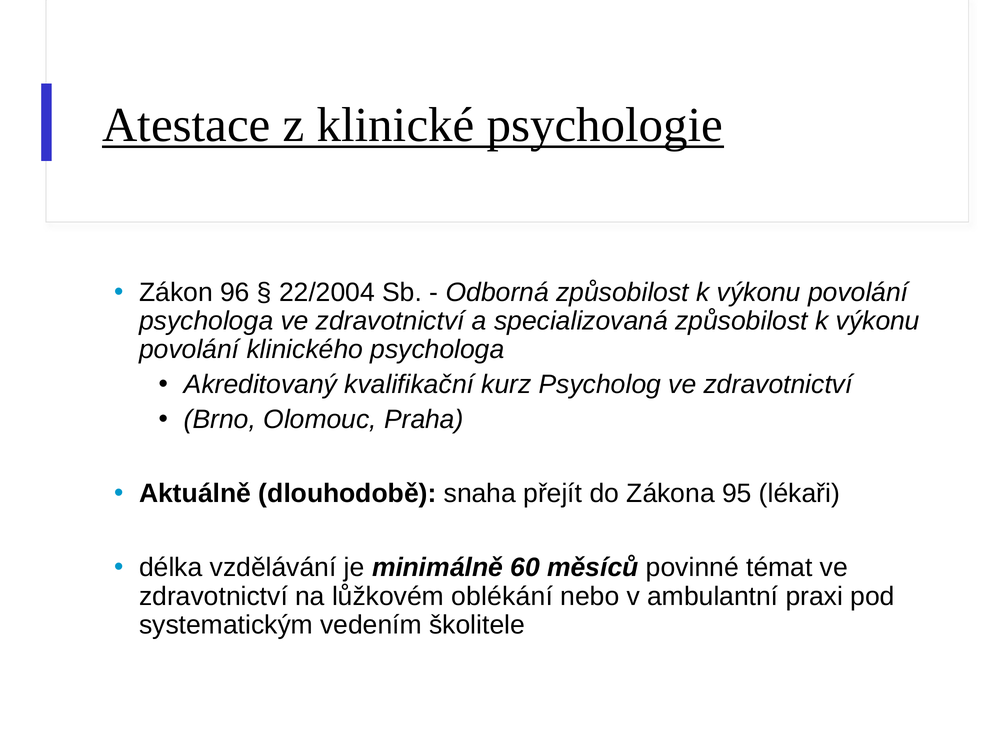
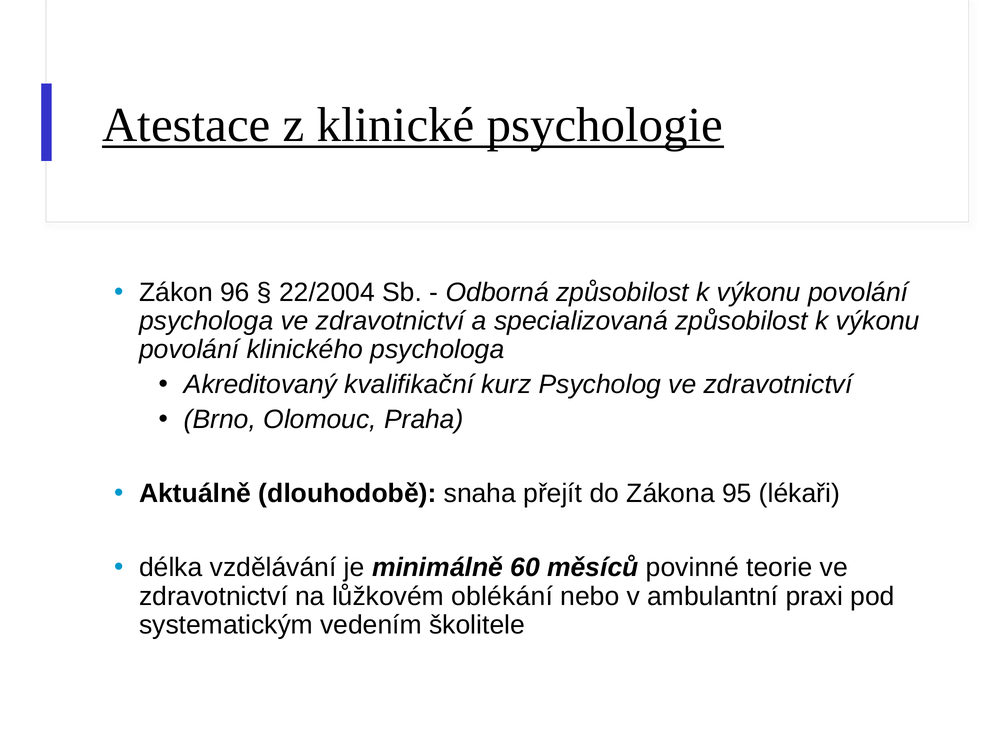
témat: témat -> teorie (779, 568)
